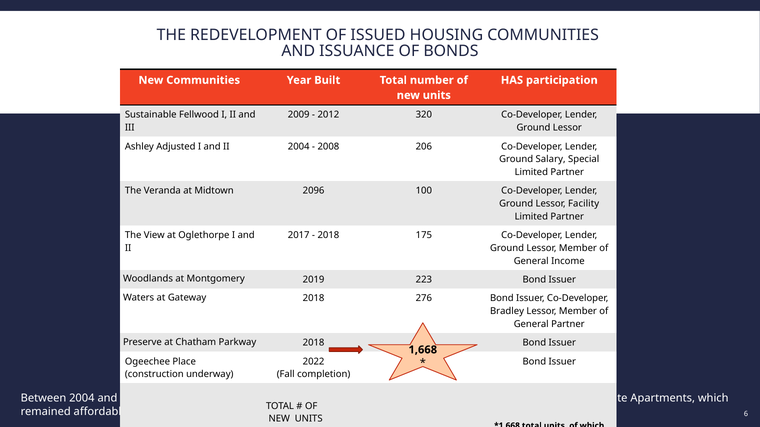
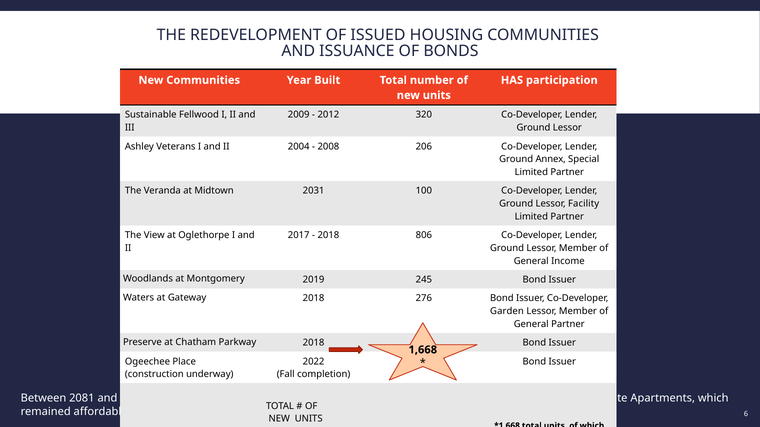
Adjusted: Adjusted -> Veterans (176, 147)
Salary: Salary -> Annex (551, 159)
2096: 2096 -> 2031 (314, 191)
175: 175 -> 806 (424, 236)
223: 223 -> 245 (424, 280)
Bradley: Bradley -> Garden (507, 312)
Between 2004: 2004 -> 2081 (82, 399)
